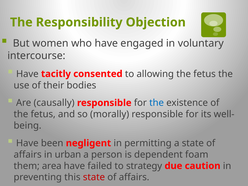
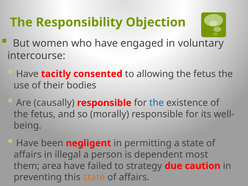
urban: urban -> illegal (68, 155)
foam: foam -> most (197, 155)
state colour: red -> orange (94, 177)
